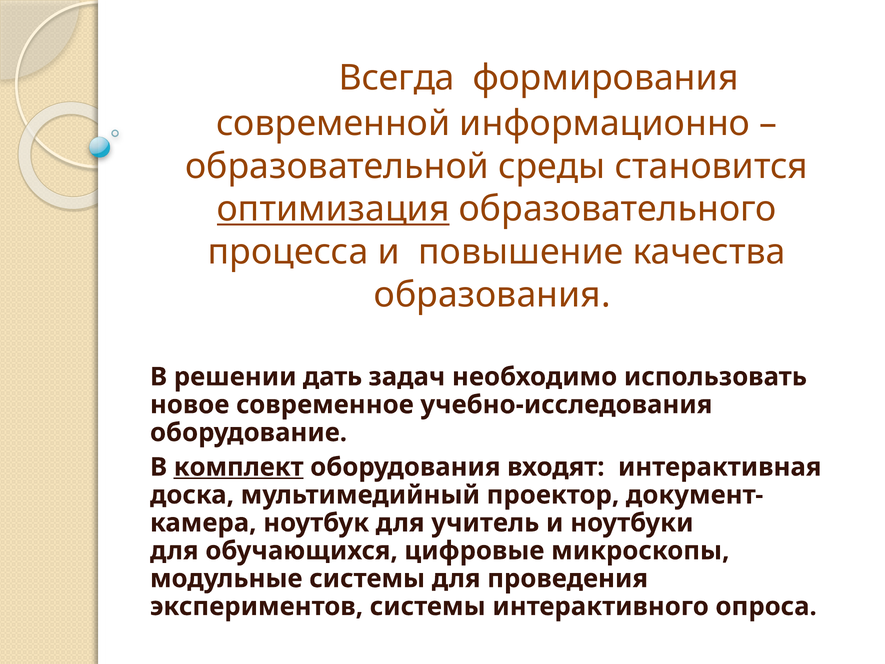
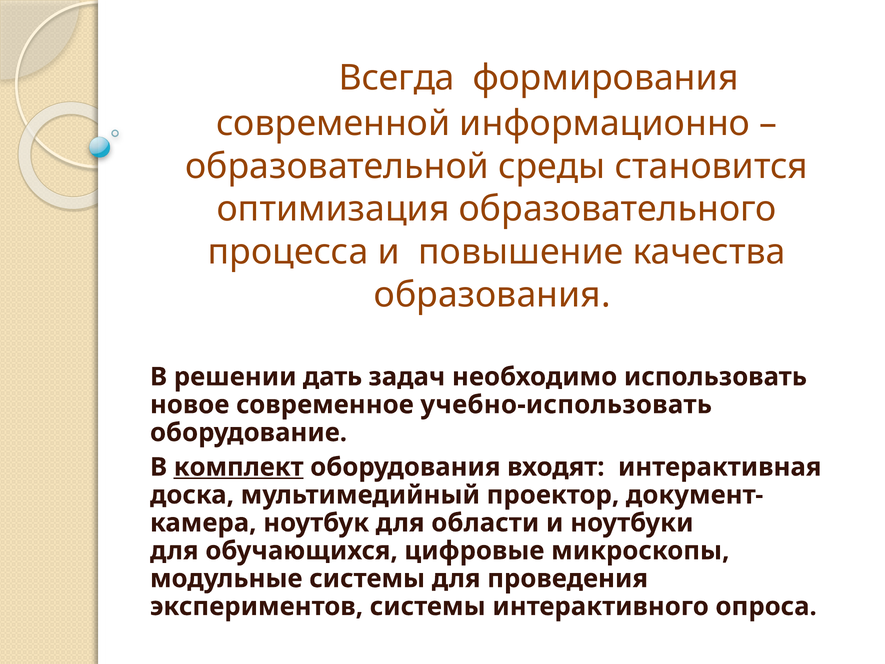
оптимизация underline: present -> none (333, 209)
учебно-исследования: учебно-исследования -> учебно-использовать (566, 405)
учитель: учитель -> области (485, 523)
